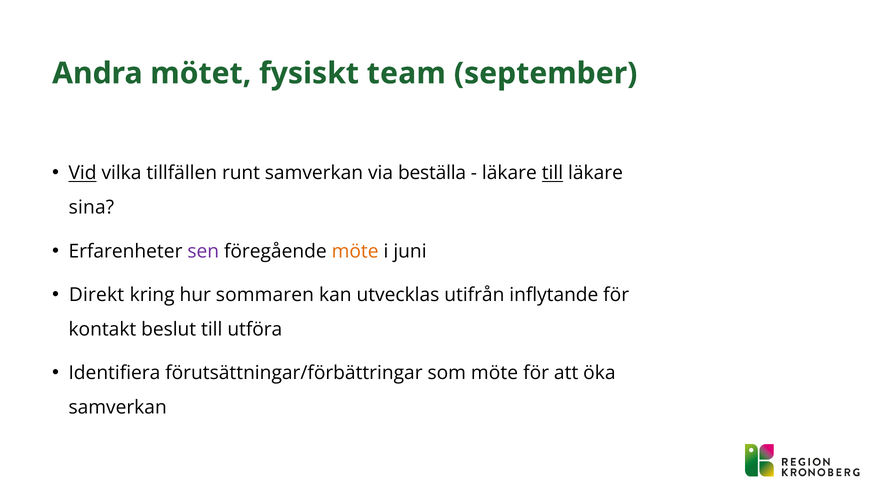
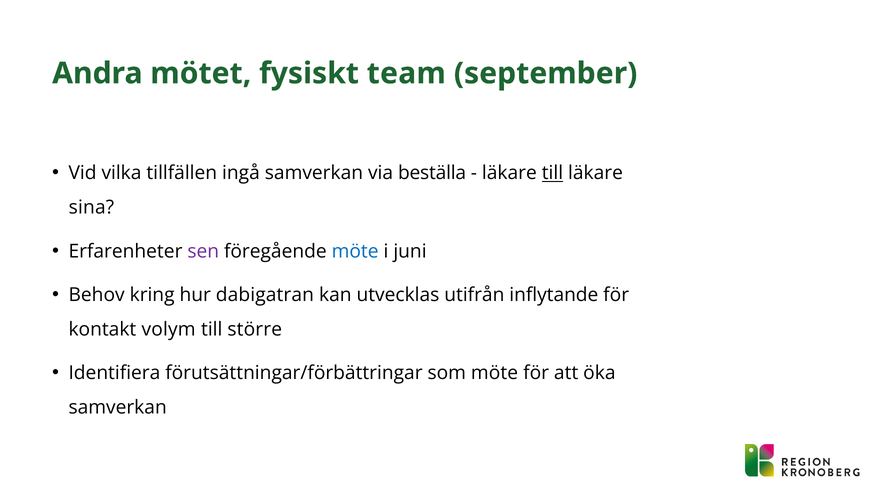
Vid underline: present -> none (83, 173)
runt: runt -> ingå (241, 173)
möte colour: orange -> blue (355, 251)
Direkt: Direkt -> Behov (97, 295)
sommaren: sommaren -> dabigatran (265, 295)
beslut: beslut -> volym (169, 330)
utföra: utföra -> större (255, 330)
